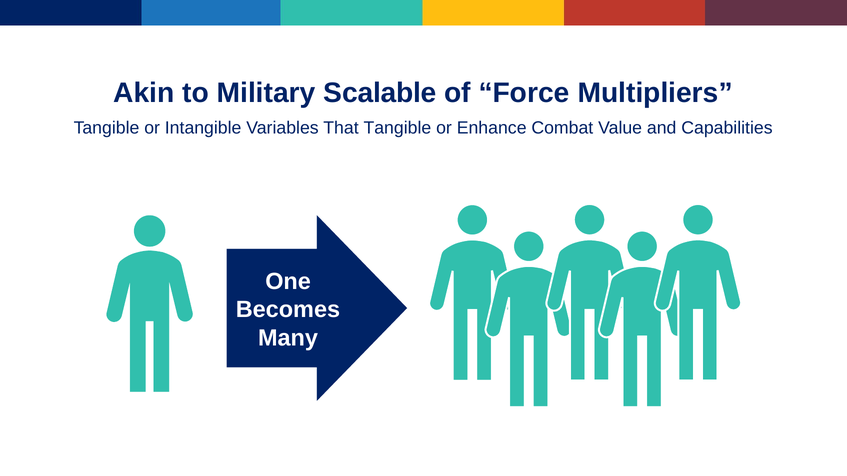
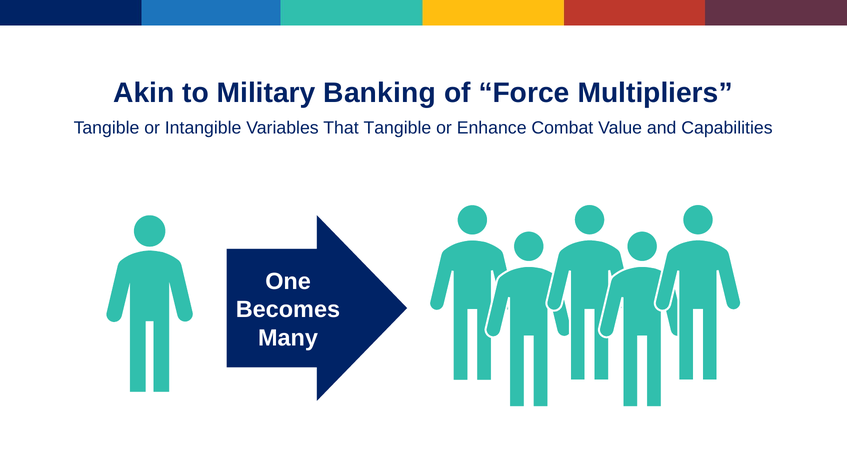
Scalable: Scalable -> Banking (380, 93)
